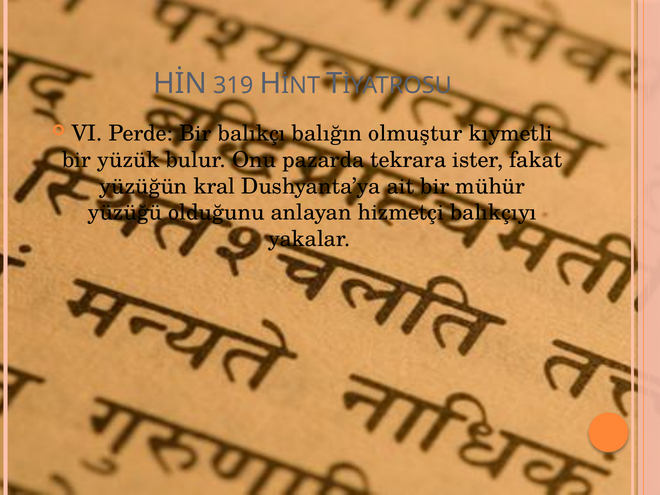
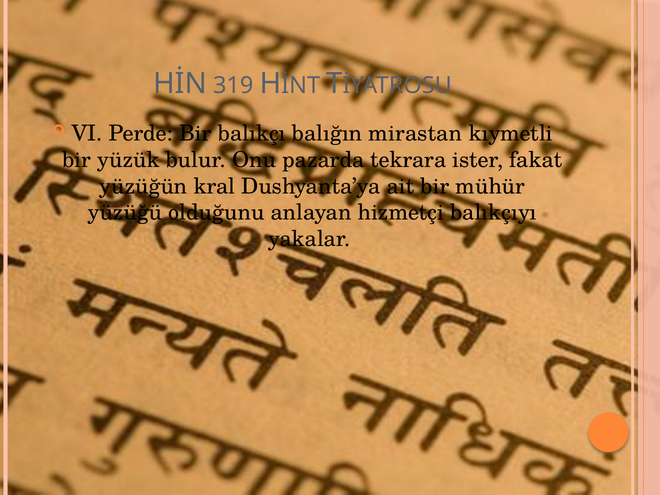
olmuştur: olmuştur -> mirastan (415, 133)
